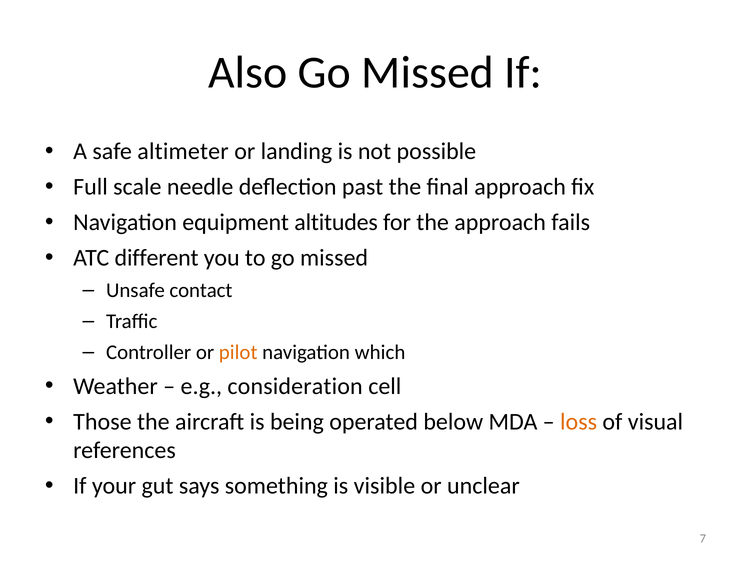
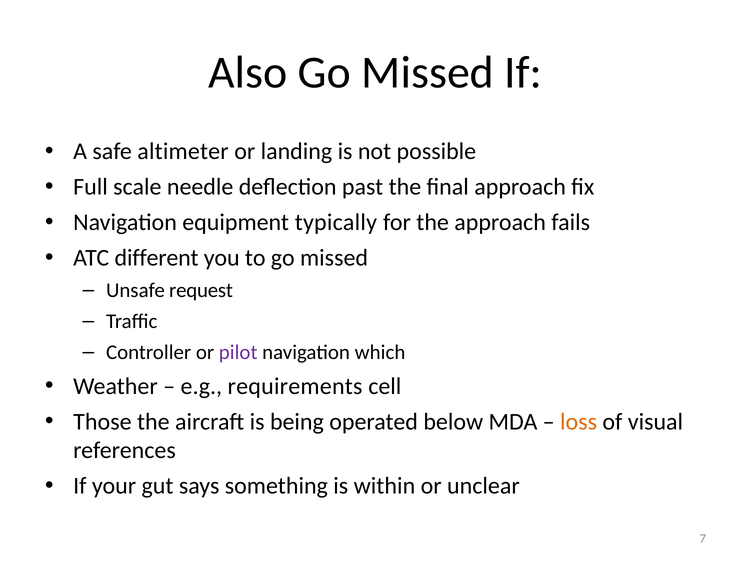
altitudes: altitudes -> typically (336, 222)
contact: contact -> request (201, 290)
pilot colour: orange -> purple (238, 352)
consideration: consideration -> requirements (295, 386)
visible: visible -> within (384, 485)
